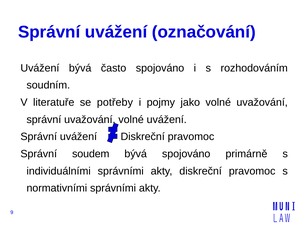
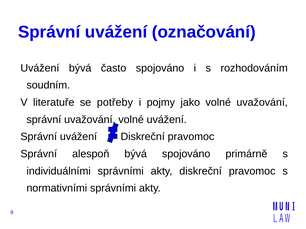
soudem: soudem -> alespoň (91, 154)
